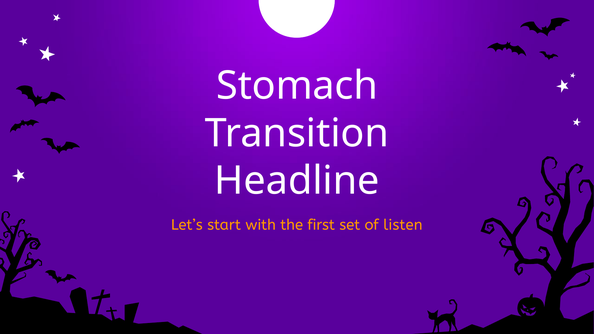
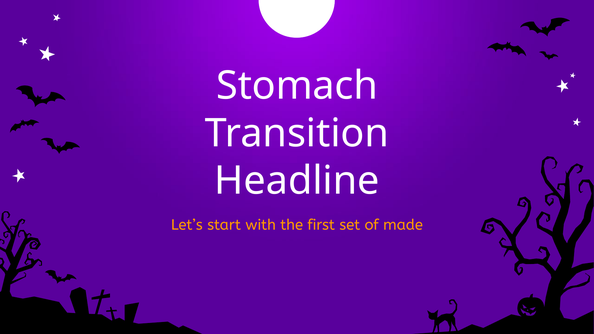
listen: listen -> made (403, 225)
